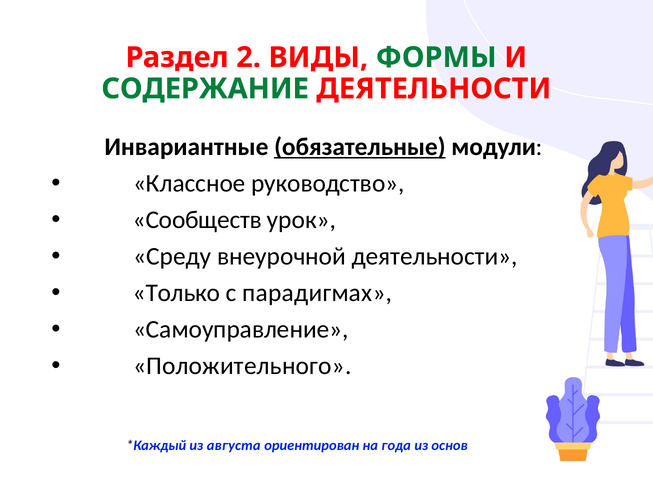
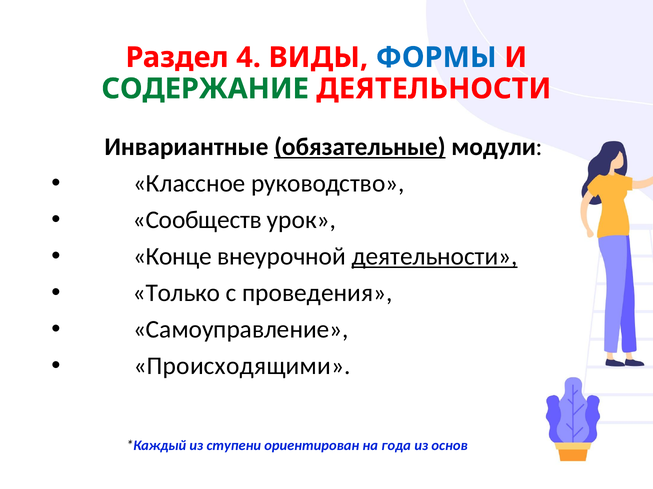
2: 2 -> 4 (249, 58)
ФОРМЫ colour: green -> blue (436, 58)
Среду: Среду -> Конце (172, 257)
деятельности underline: none -> present (435, 257)
парадигмах: парадигмах -> проведения (317, 293)
Положительного: Положительного -> Происходящими (242, 366)
августа: августа -> ступени (234, 446)
